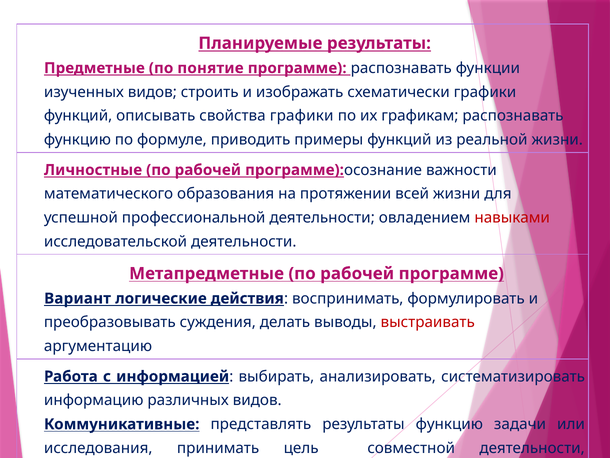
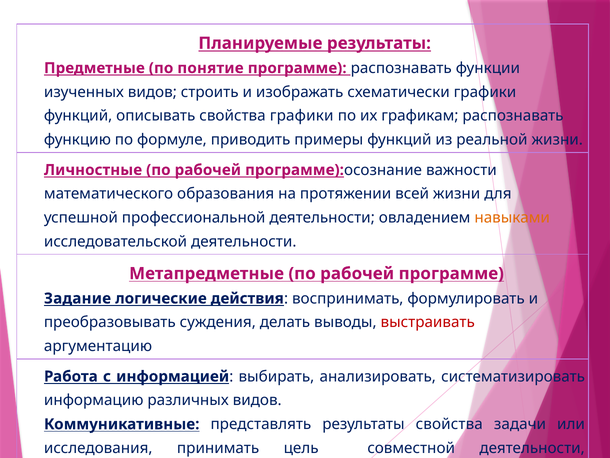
навыками colour: red -> orange (512, 217)
Вариант: Вариант -> Задание (78, 298)
результаты функцию: функцию -> свойства (449, 424)
